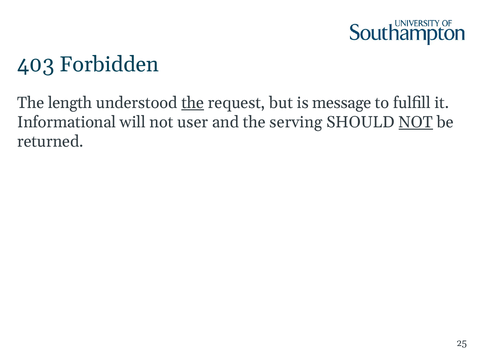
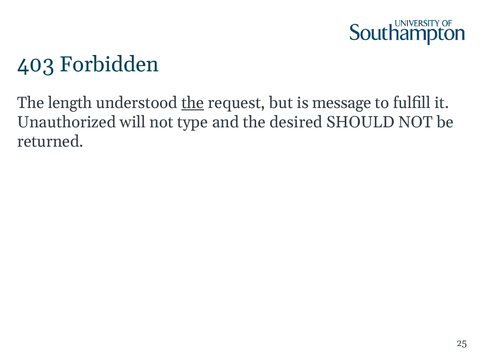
Informational: Informational -> Unauthorized (67, 122)
user: user -> type (193, 122)
serving: serving -> desired (296, 122)
NOT underline: present -> none (416, 122)
